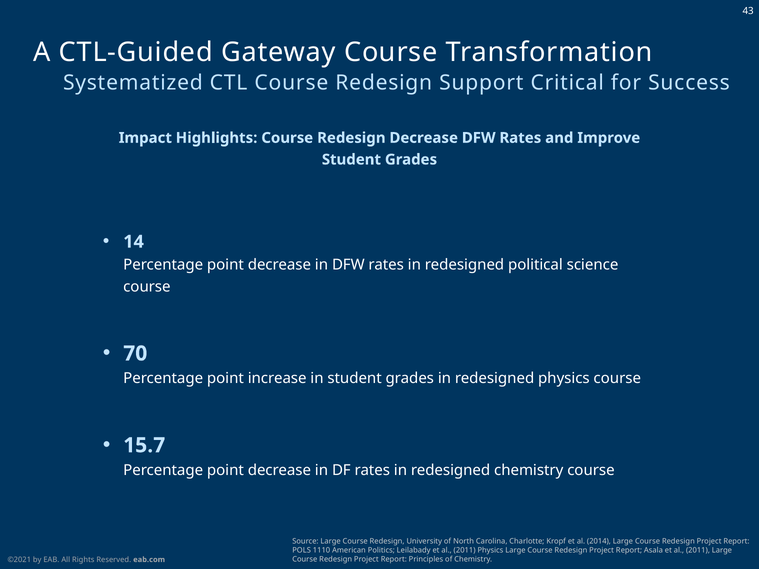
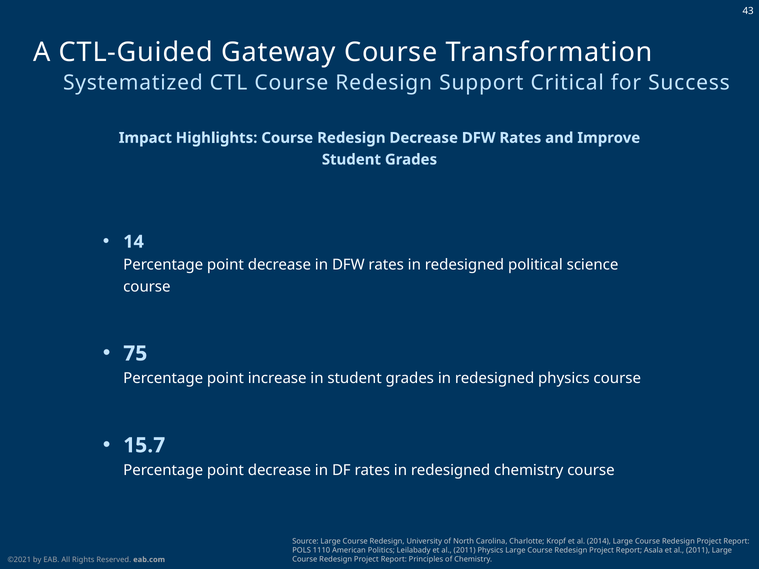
70: 70 -> 75 (135, 354)
